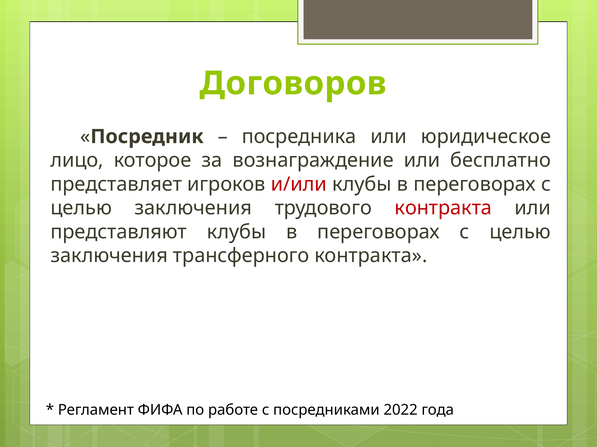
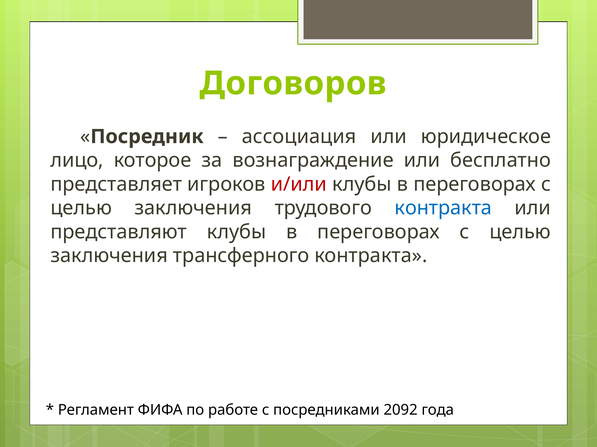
посредника: посредника -> ассоциация (299, 137)
контракта colour: red -> blue (443, 208)
2022: 2022 -> 2092 (401, 411)
